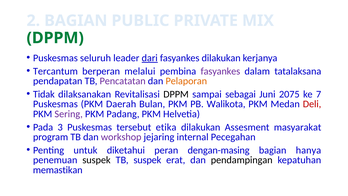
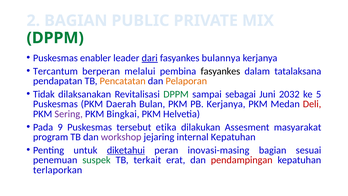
seluruh: seluruh -> enabler (96, 58)
fasyankes dilakukan: dilakukan -> bulannya (221, 58)
fasyankes colour: purple -> black (220, 71)
Pencatatan colour: purple -> orange (123, 81)
DPPM colour: black -> green (176, 94)
2075: 2075 -> 2032 (289, 94)
7: 7 -> 5 (319, 94)
PB Walikota: Walikota -> Kerjanya (226, 104)
Padang: Padang -> Bingkai (123, 114)
3: 3 -> 9 (60, 127)
internal Pecegahan: Pecegahan -> Kepatuhan (233, 137)
diketahui underline: none -> present (126, 150)
dengan-masing: dengan-masing -> inovasi-masing (219, 150)
hanya: hanya -> sesuai (309, 150)
suspek colour: black -> green (96, 160)
TB suspek: suspek -> terkait (147, 160)
pendampingan colour: black -> red (242, 160)
memastikan: memastikan -> terlaporkan (58, 170)
